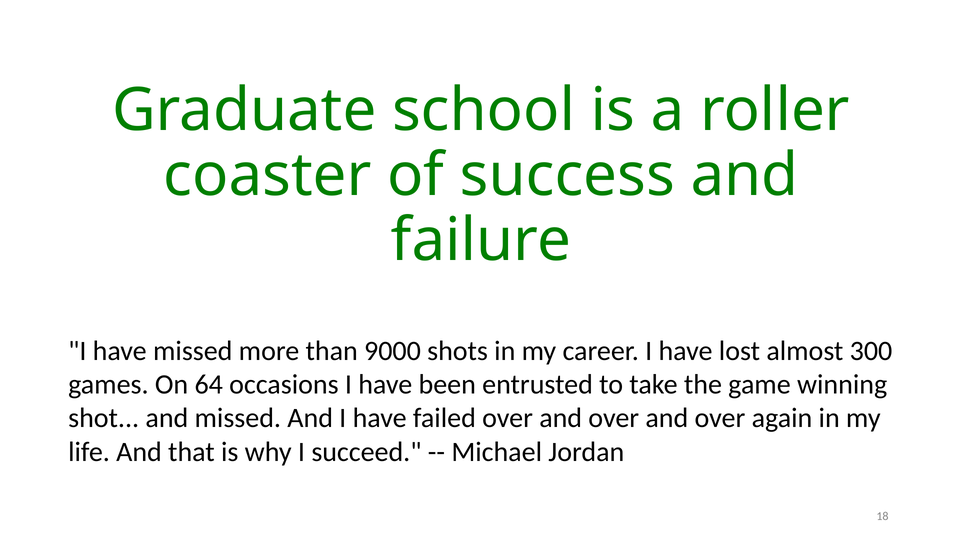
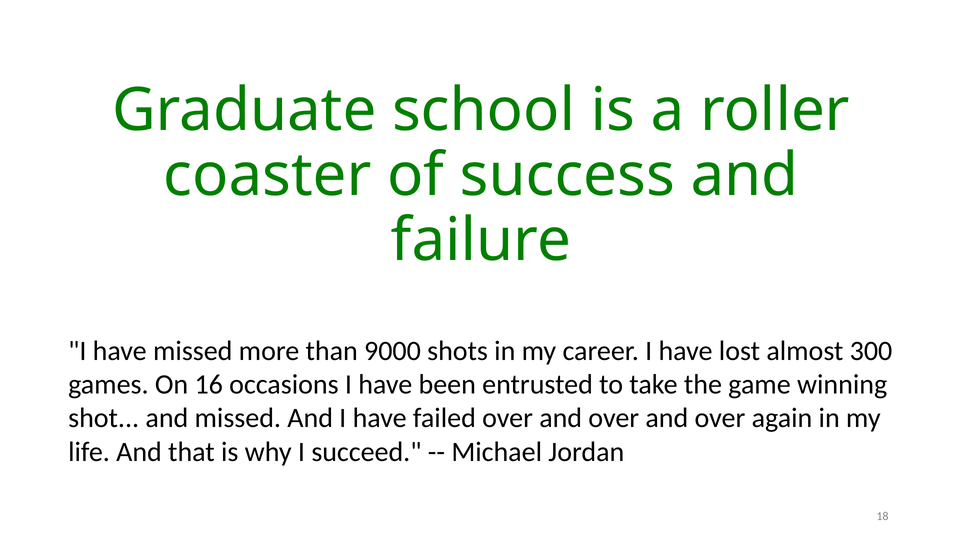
64: 64 -> 16 (209, 385)
